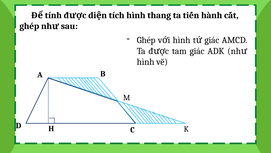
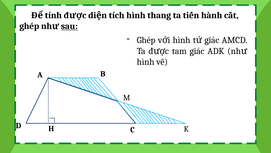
sau underline: none -> present (69, 26)
